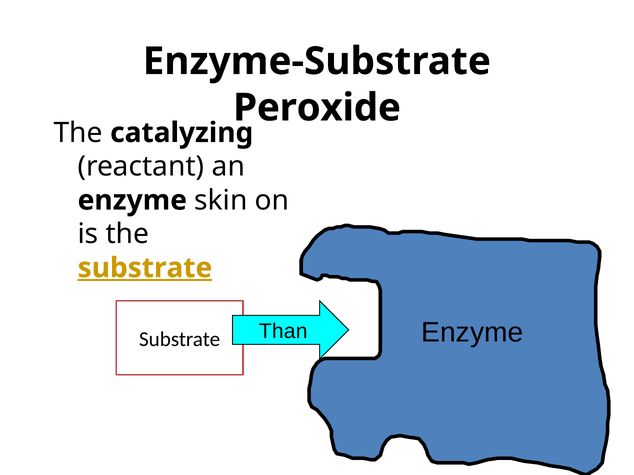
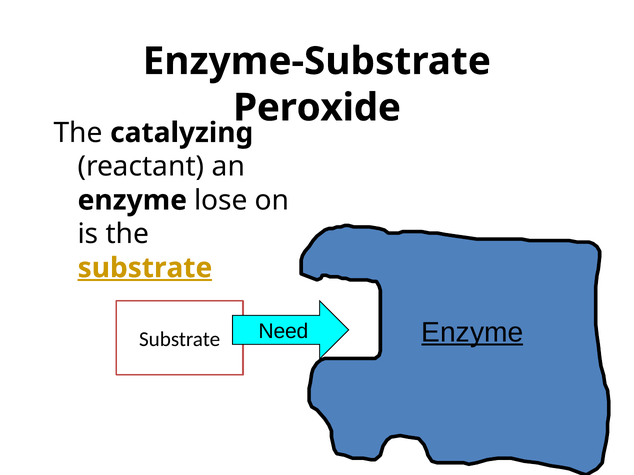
skin: skin -> lose (221, 201)
Enzyme underline: none -> present (472, 333)
Than: Than -> Need (283, 332)
